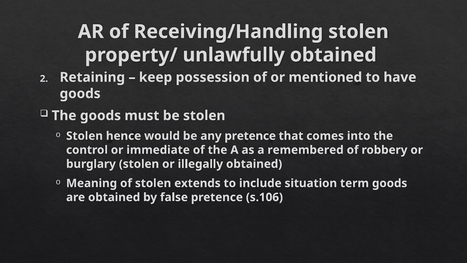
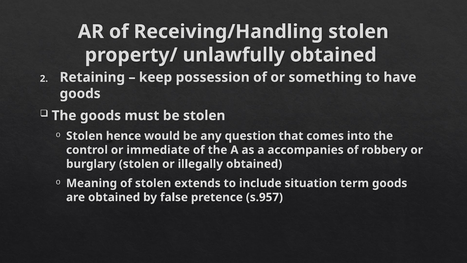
mentioned: mentioned -> something (325, 77)
any pretence: pretence -> question (250, 136)
remembered: remembered -> accompanies (306, 150)
s.106: s.106 -> s.957 (264, 197)
